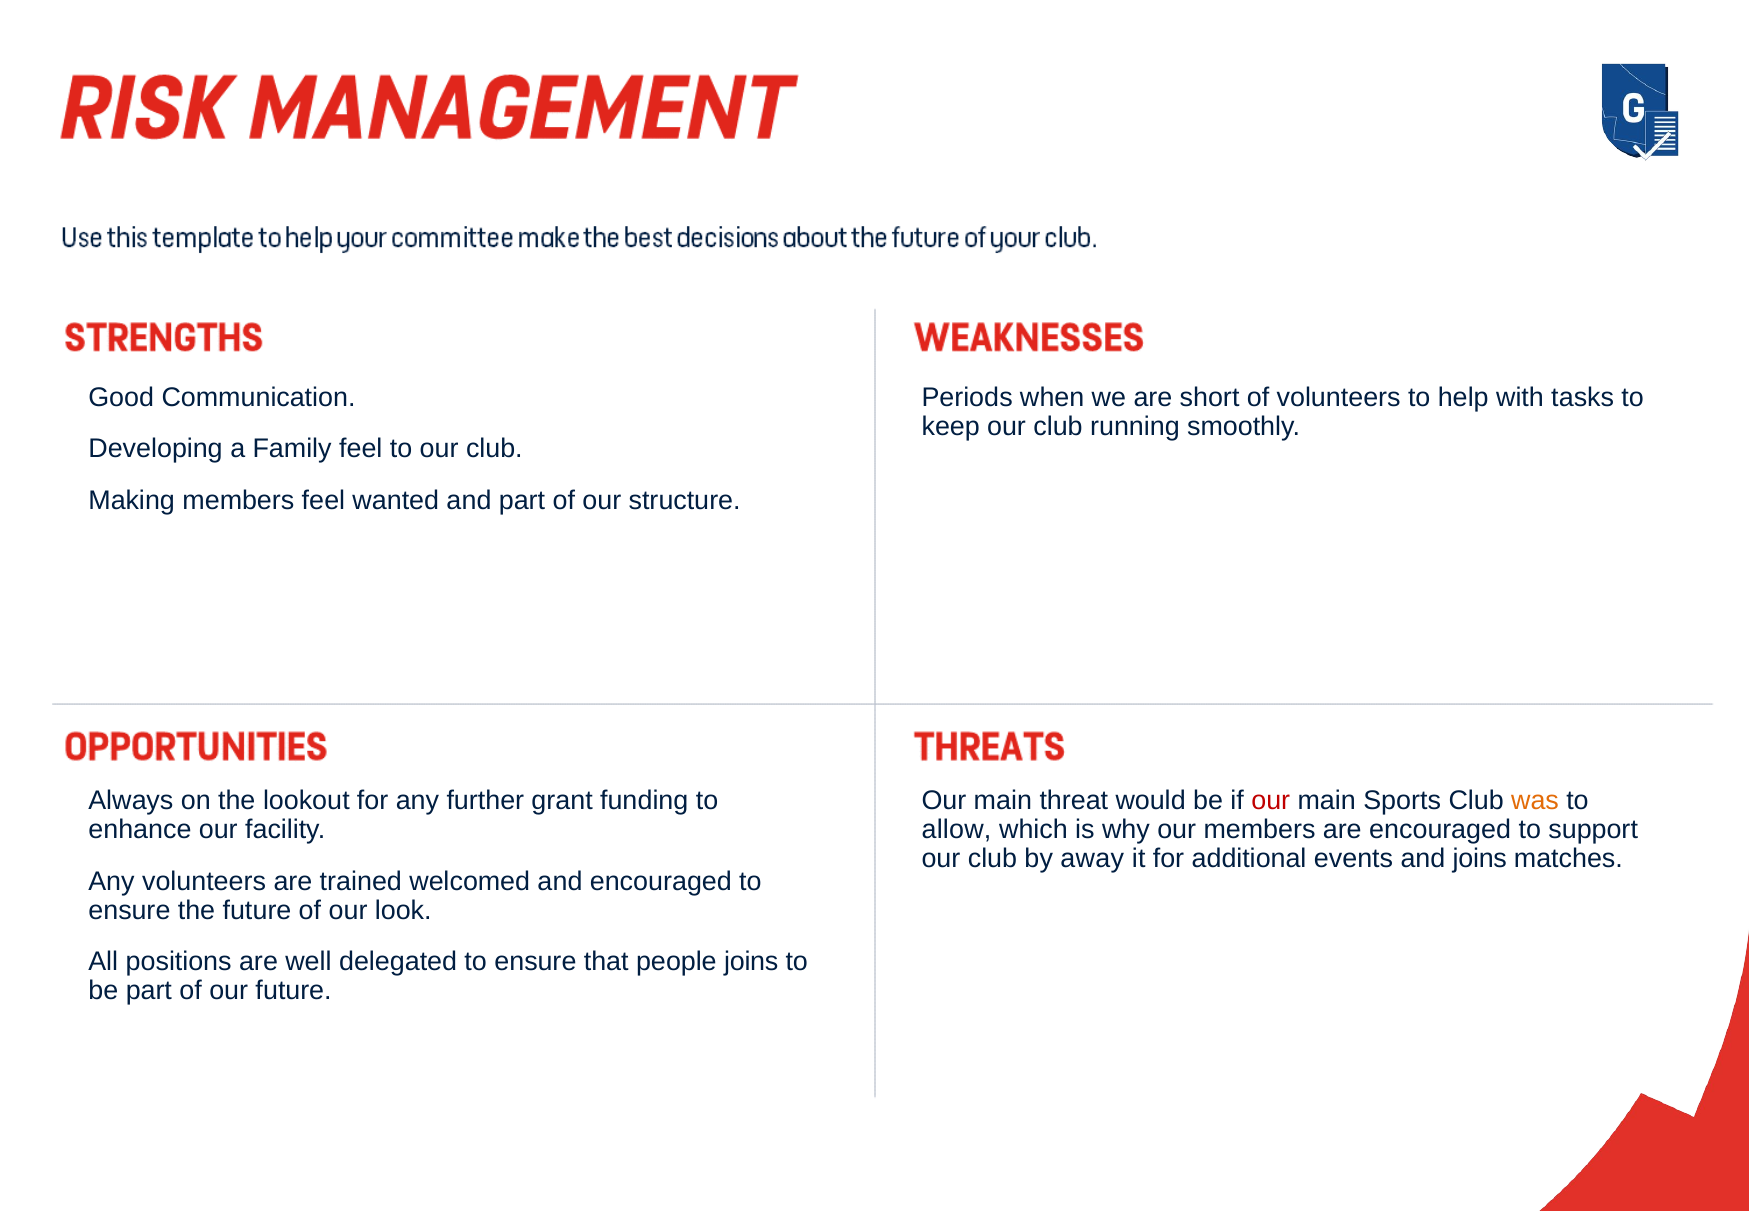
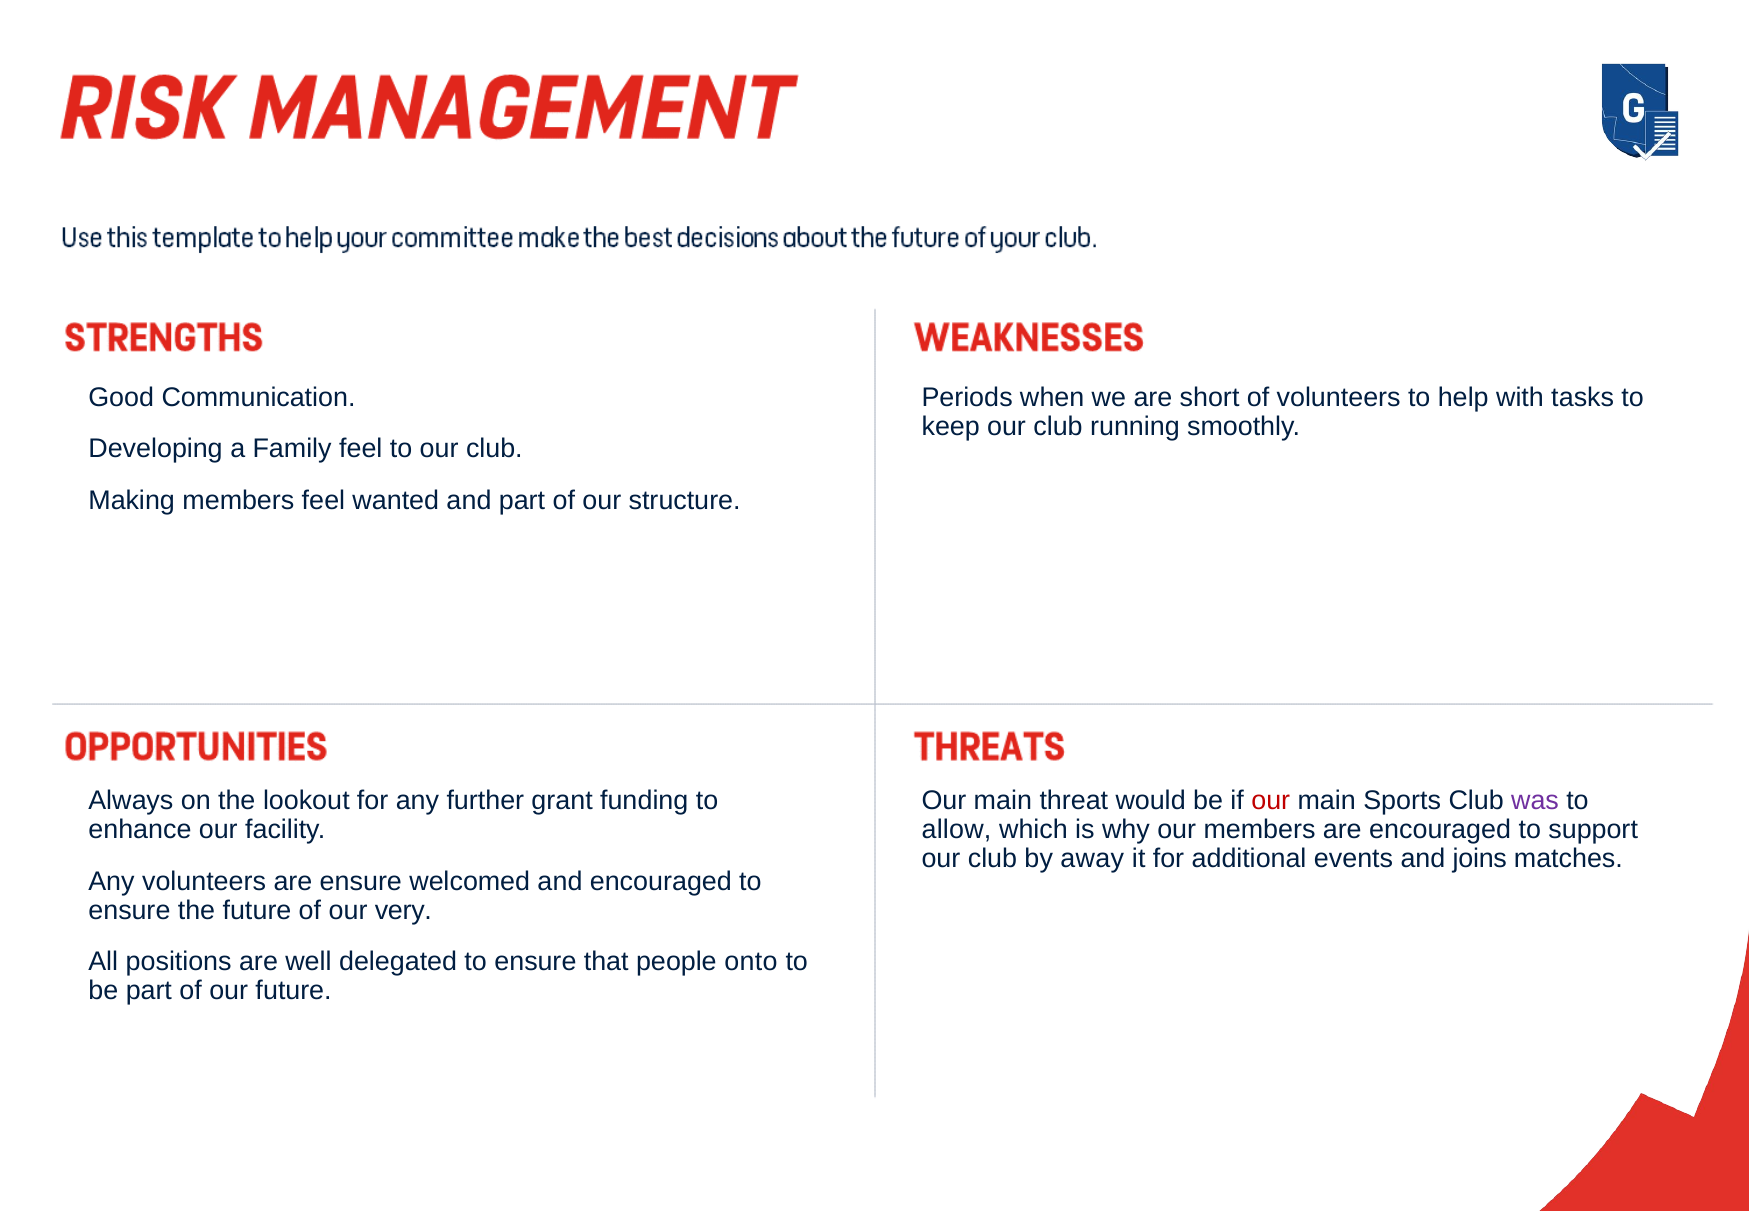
was colour: orange -> purple (1535, 801)
are trained: trained -> ensure (361, 881)
look: look -> very (403, 910)
people joins: joins -> onto (751, 962)
